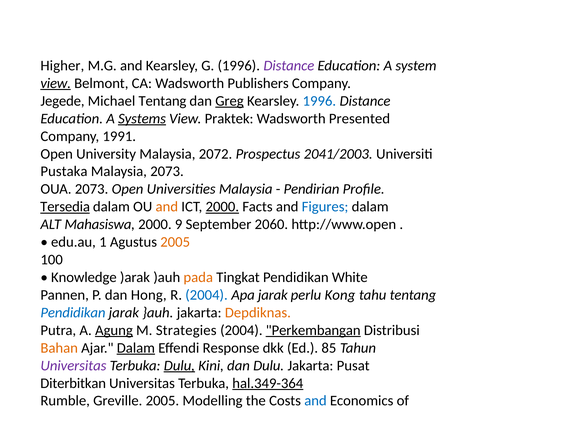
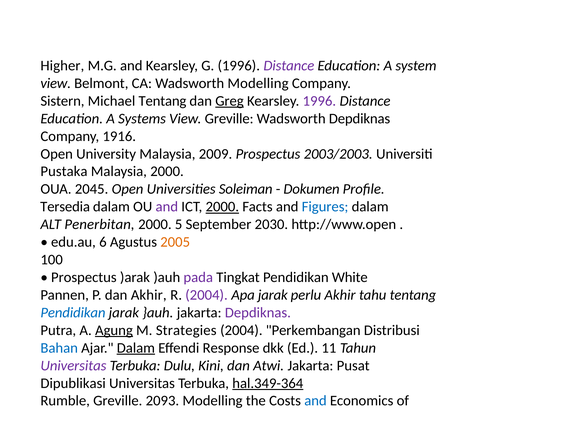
view underline: present -> none (56, 83)
Wadsworth Publishers: Publishers -> Modelling (258, 83)
Jegede: Jegede -> Sistern (62, 101)
1996 colour: blue -> purple (319, 101)
Systems underline: present -> none (142, 119)
View Praktek: Praktek -> Greville (229, 119)
Wadsworth Presented: Presented -> Depdiknas (360, 119)
1991: 1991 -> 1916 (119, 136)
2072: 2072 -> 2009 (216, 154)
2041/2003: 2041/2003 -> 2003/2003 (338, 154)
Malaysia 2073: 2073 -> 2000 (167, 171)
OUA 2073: 2073 -> 2045 (92, 189)
Universities Malaysia: Malaysia -> Soleiman (246, 189)
Pendirian: Pendirian -> Dokumen (312, 189)
Tersedia underline: present -> none (65, 207)
and colour: orange -> purple (167, 207)
Mahasiswa: Mahasiswa -> Penerbitan (100, 224)
9: 9 -> 5 (179, 224)
2060: 2060 -> 2030 (271, 224)
1: 1 -> 6 (103, 242)
Knowledge: Knowledge -> Prospectus (84, 277)
pada colour: orange -> purple (198, 277)
dan Hong: Hong -> Akhir (149, 295)
2004 colour: blue -> purple (206, 295)
perlu Kong: Kong -> Akhir (340, 295)
Depdiknas colour: orange -> purple (258, 313)
Perkembangan underline: present -> none (313, 330)
Bahan colour: orange -> blue (59, 348)
85: 85 -> 11 (329, 348)
Dulu underline: present -> none (179, 366)
dan Dulu: Dulu -> Atwi (269, 366)
Diterbitkan: Diterbitkan -> Dipublikasi (73, 383)
Greville 2005: 2005 -> 2093 (162, 401)
